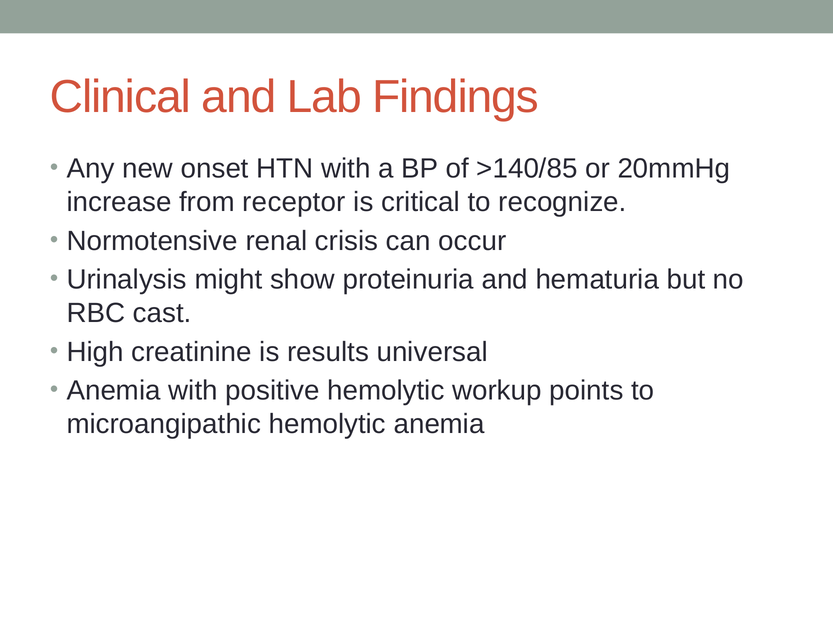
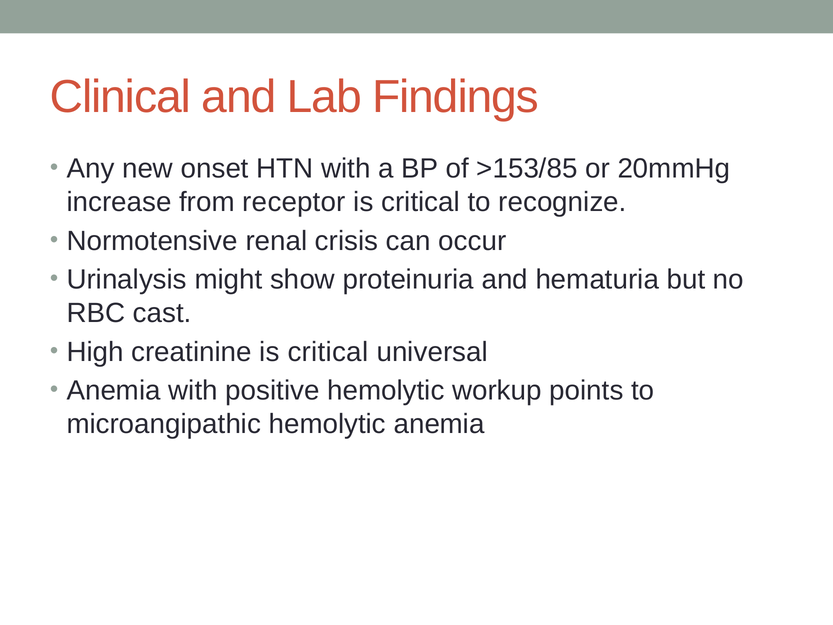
>140/85: >140/85 -> >153/85 (527, 169)
creatinine is results: results -> critical (328, 352)
